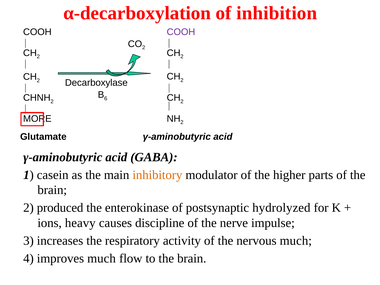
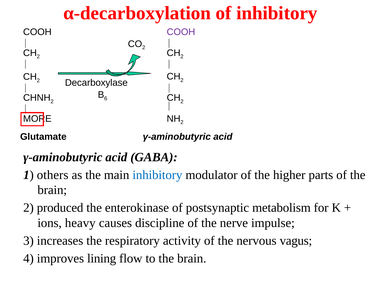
of inhibition: inhibition -> inhibitory (277, 13)
casein: casein -> others (53, 175)
inhibitory colour: orange -> blue (157, 175)
hydrolyzed: hydrolyzed -> metabolism (281, 208)
nervous much: much -> vagus (296, 241)
improves much: much -> lining (102, 258)
